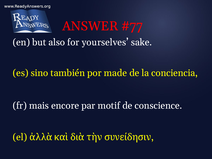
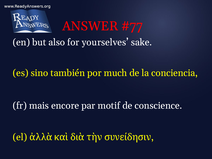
made: made -> much (115, 73)
